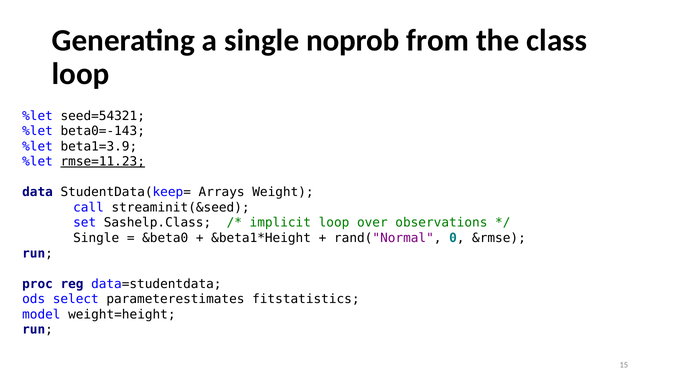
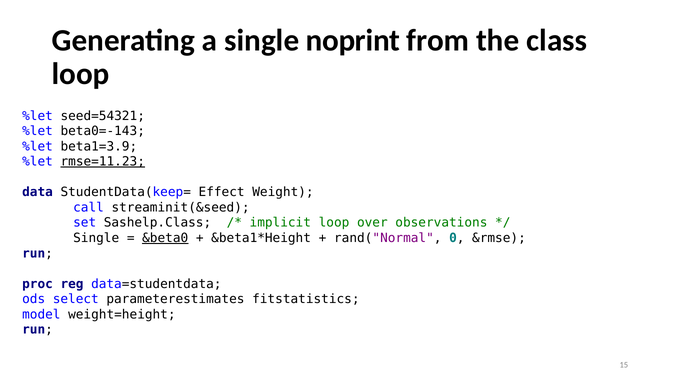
noprob: noprob -> noprint (353, 40)
Arrays: Arrays -> Effect (222, 192)
&beta0 underline: none -> present (165, 238)
